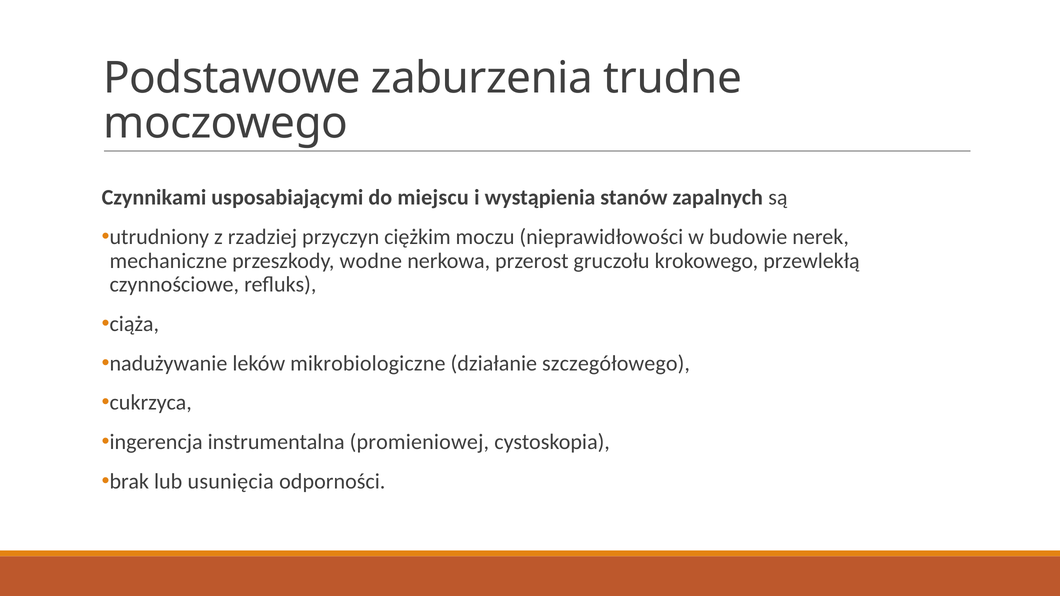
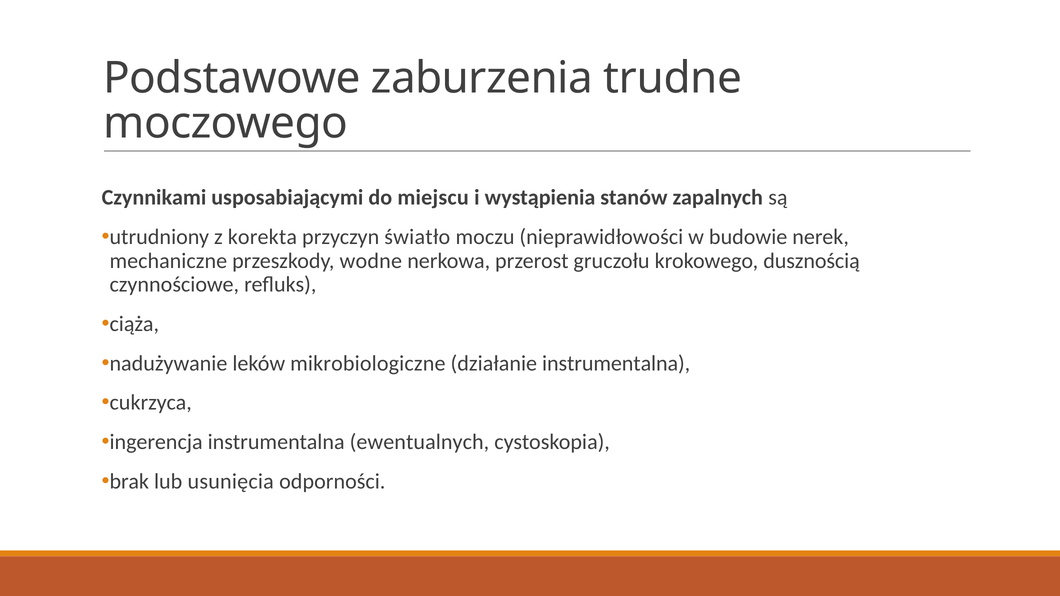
rzadziej: rzadziej -> korekta (262, 237)
ciężkim: ciężkim -> światło (417, 237)
przewlekłą: przewlekłą -> dusznością (812, 261)
działanie szczegółowego: szczegółowego -> instrumentalna (616, 363)
promieniowej: promieniowej -> ewentualnych (419, 442)
